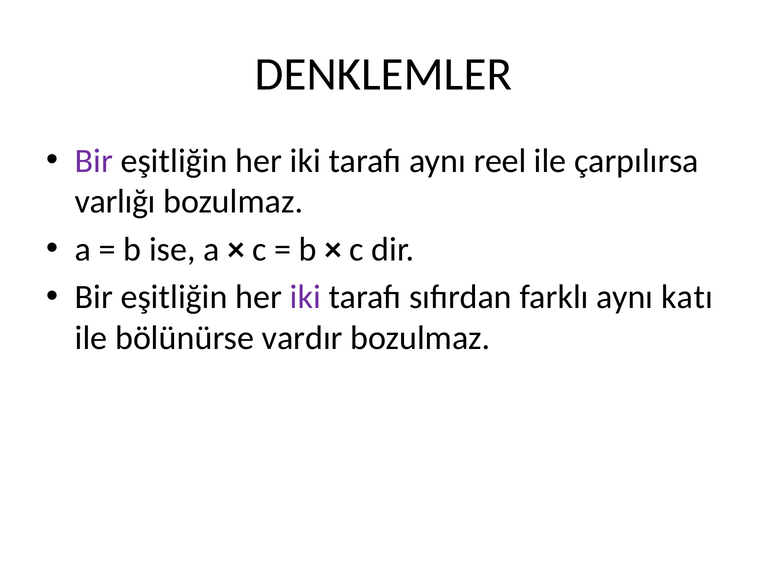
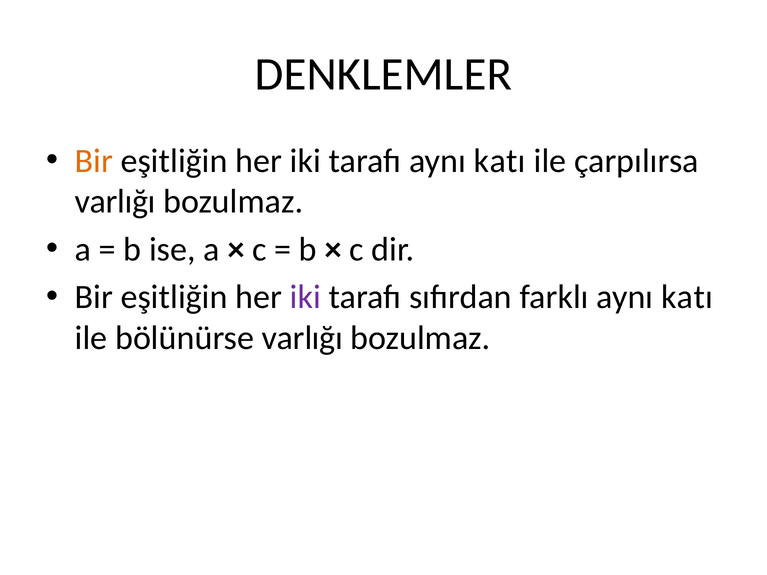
Bir colour: purple -> orange (94, 161)
tarafı aynı reel: reel -> katı (500, 161)
bölünürse vardır: vardır -> varlığı (302, 338)
